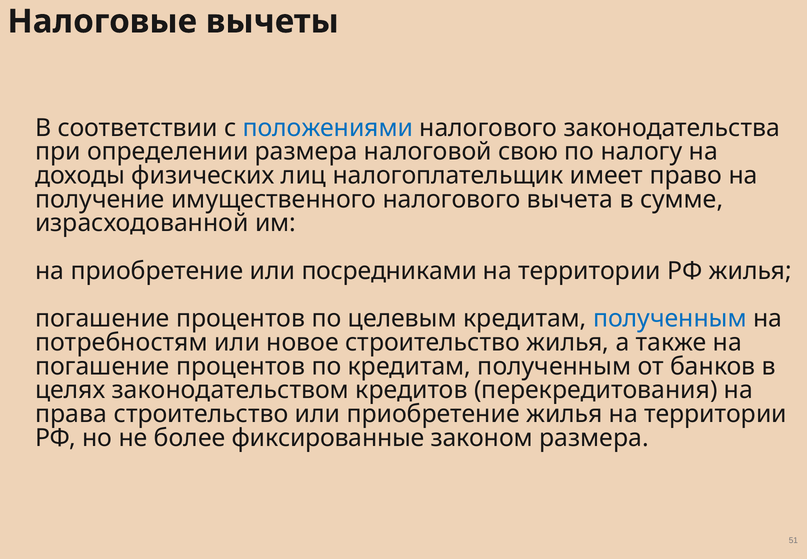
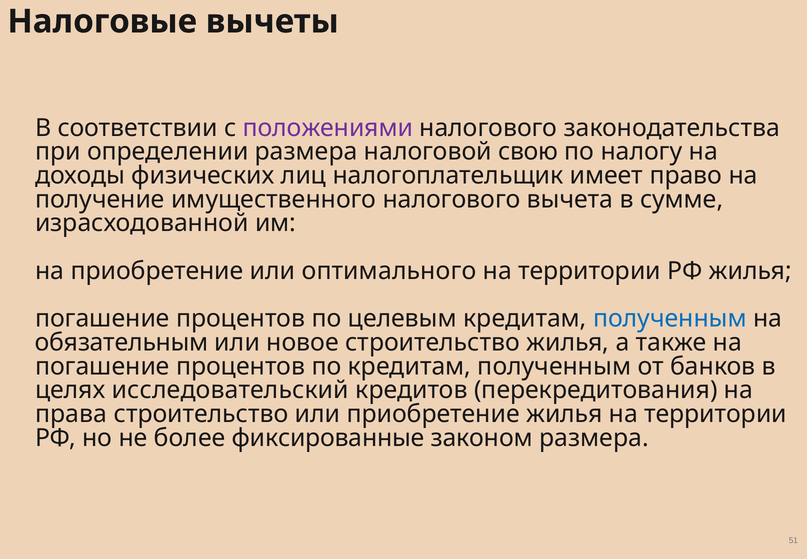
положениями colour: blue -> purple (328, 128)
посредниками: посредниками -> оптимального (389, 271)
потребностям: потребностям -> обязательным (122, 342)
законодательством: законодательством -> исследовательский (230, 390)
